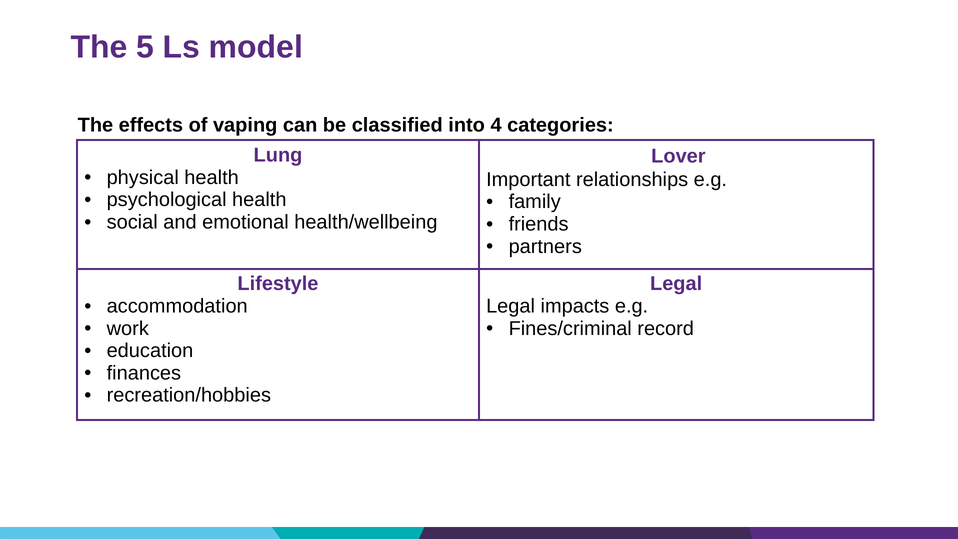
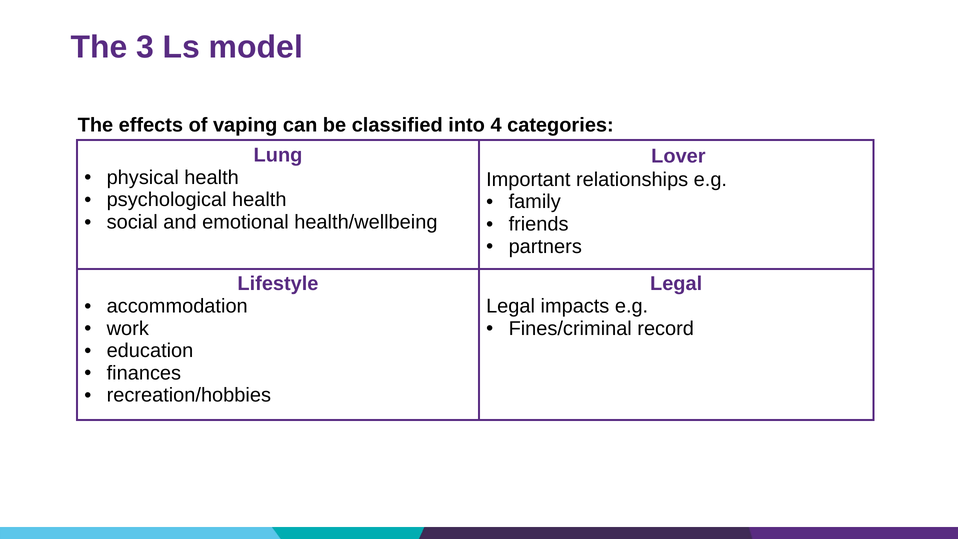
5: 5 -> 3 (145, 47)
